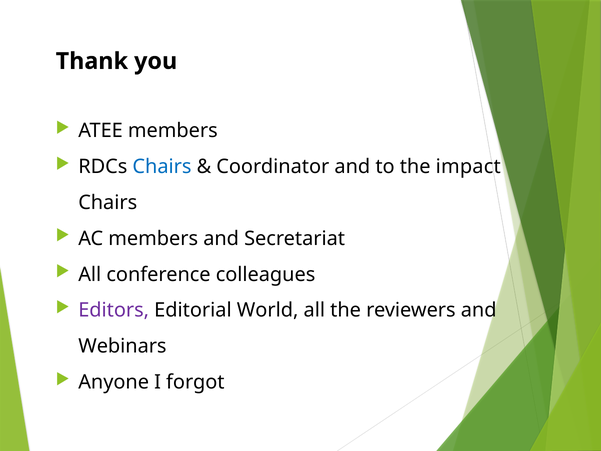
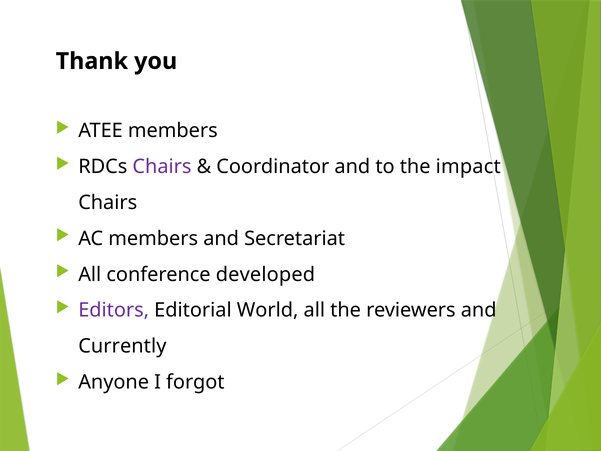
Chairs colour: blue -> purple (162, 167)
colleagues: colleagues -> developed (265, 274)
Webinars: Webinars -> Currently (122, 346)
